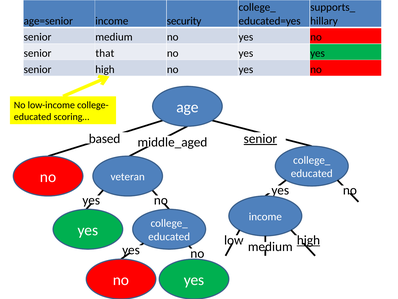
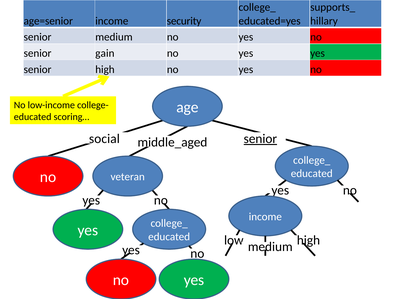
that: that -> gain (105, 53)
based: based -> social (104, 139)
high underline: present -> none (308, 240)
